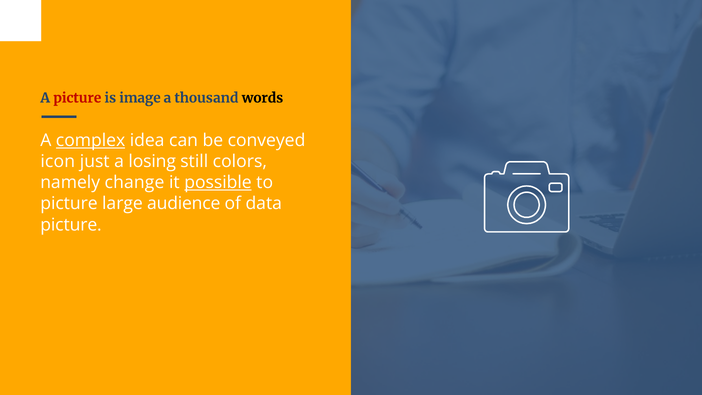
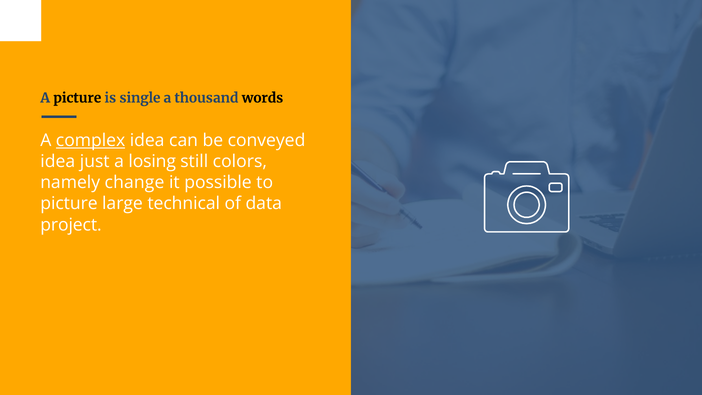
picture colour: red -> black (77, 98)
image: image -> single (140, 98)
icon: icon -> idea (58, 162)
possible underline: present -> none (218, 183)
audience: audience -> technical (184, 204)
picture: picture -> project (71, 225)
